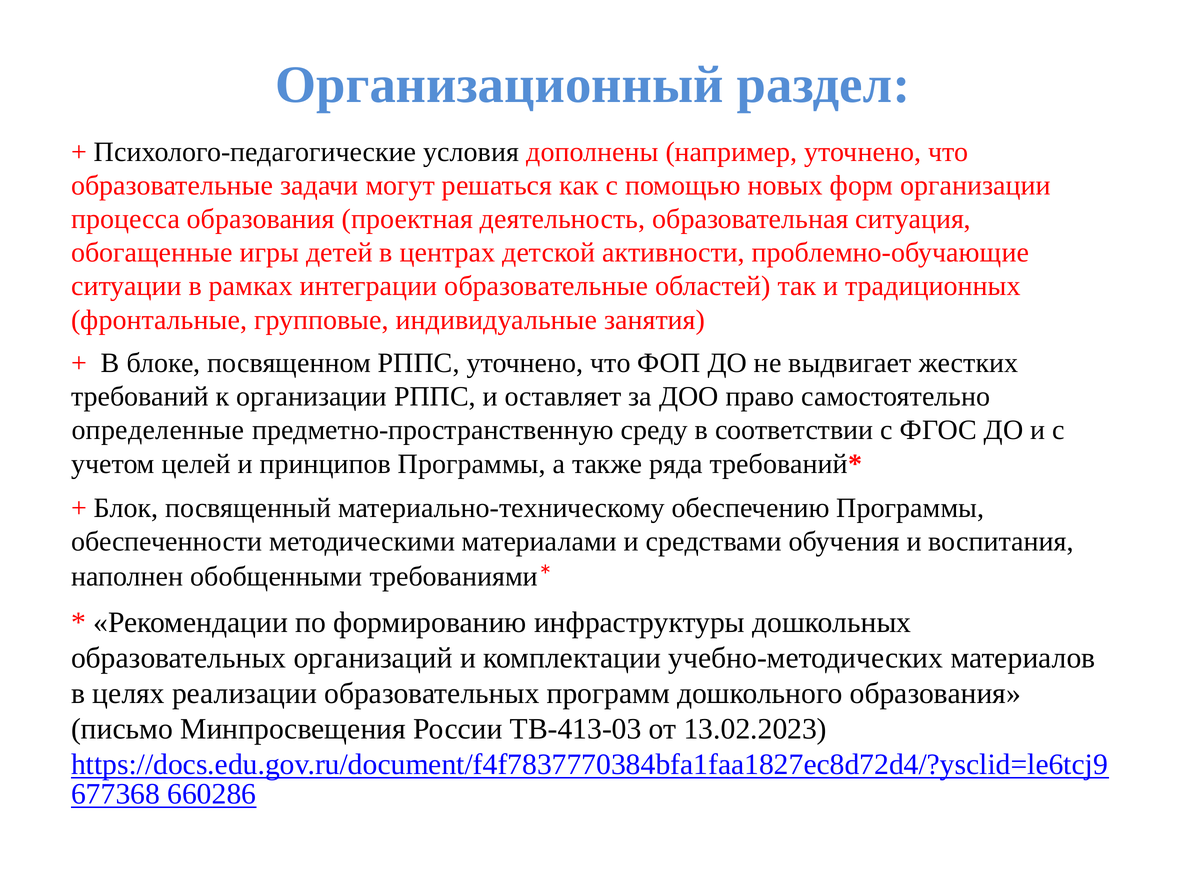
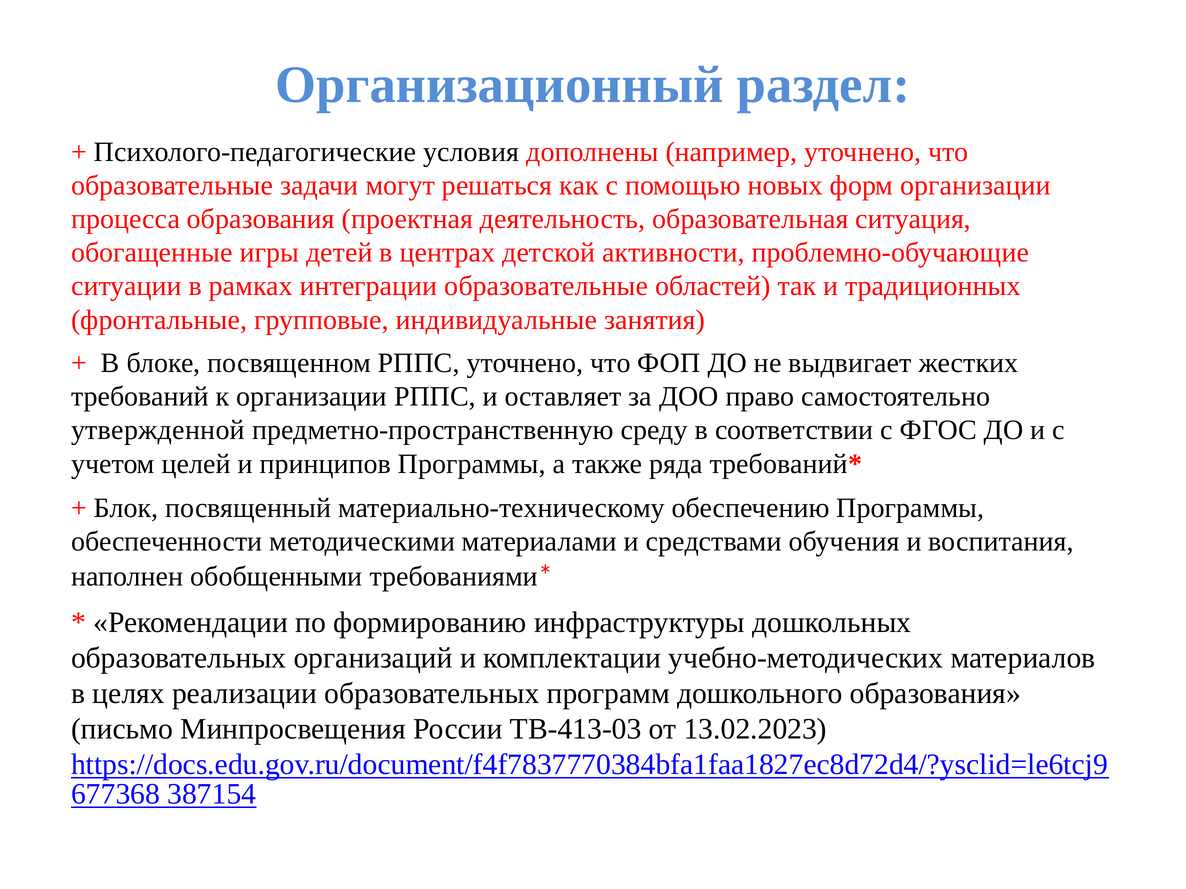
определенные: определенные -> утвержденной (158, 430)
660286: 660286 -> 387154 (212, 795)
